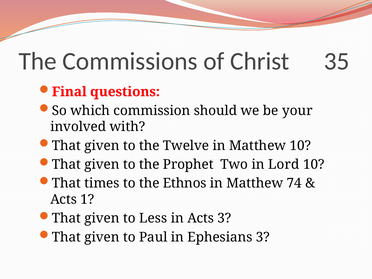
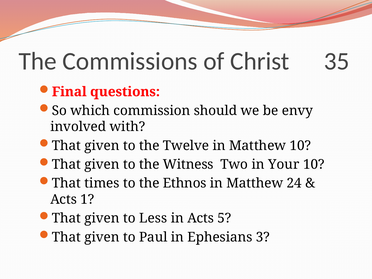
your: your -> envy (297, 111)
Prophet: Prophet -> Witness (188, 164)
Lord: Lord -> Your (284, 164)
74: 74 -> 24 (294, 183)
Acts 3: 3 -> 5 (224, 218)
